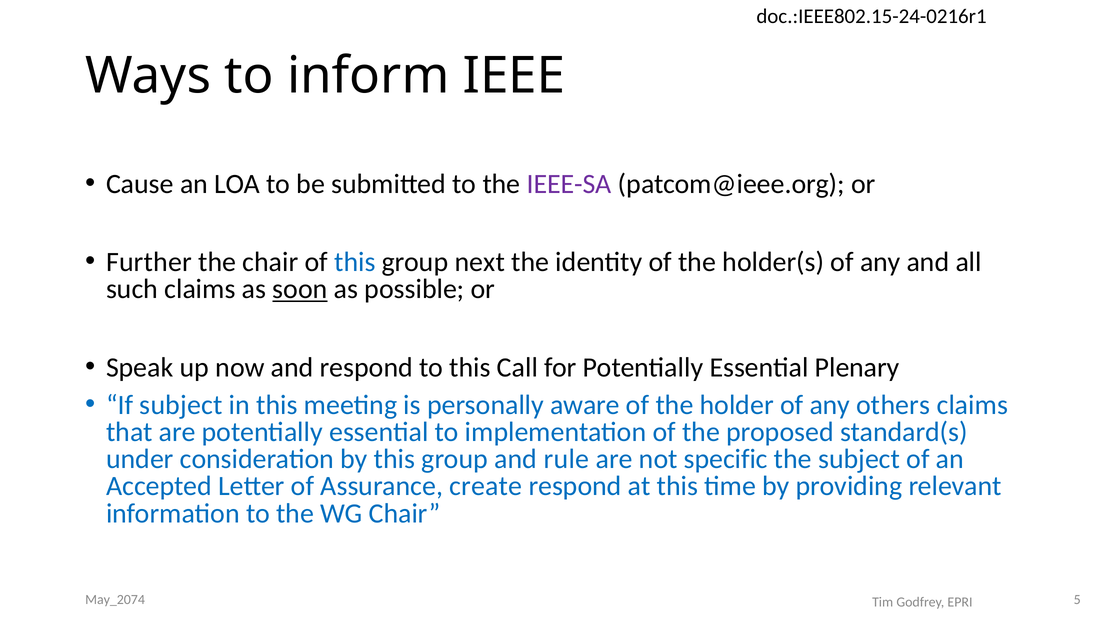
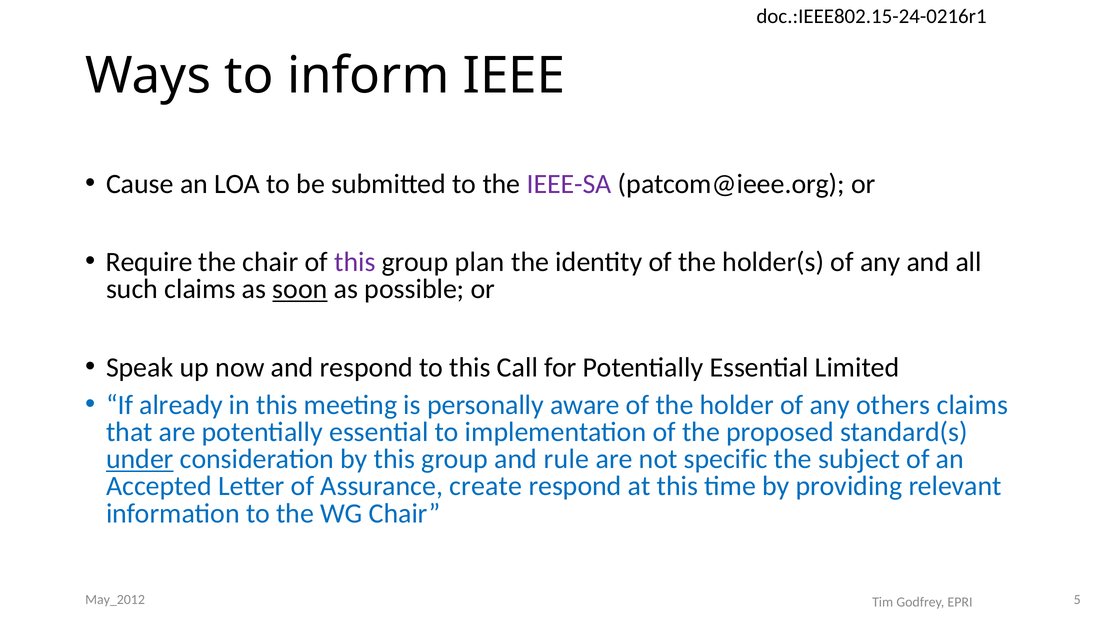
Further: Further -> Require (149, 262)
this colour: blue -> purple (355, 262)
next: next -> plan (480, 262)
Plenary: Plenary -> Limited (857, 367)
If subject: subject -> already (181, 405)
under underline: none -> present (140, 459)
May_2074: May_2074 -> May_2012 (115, 600)
